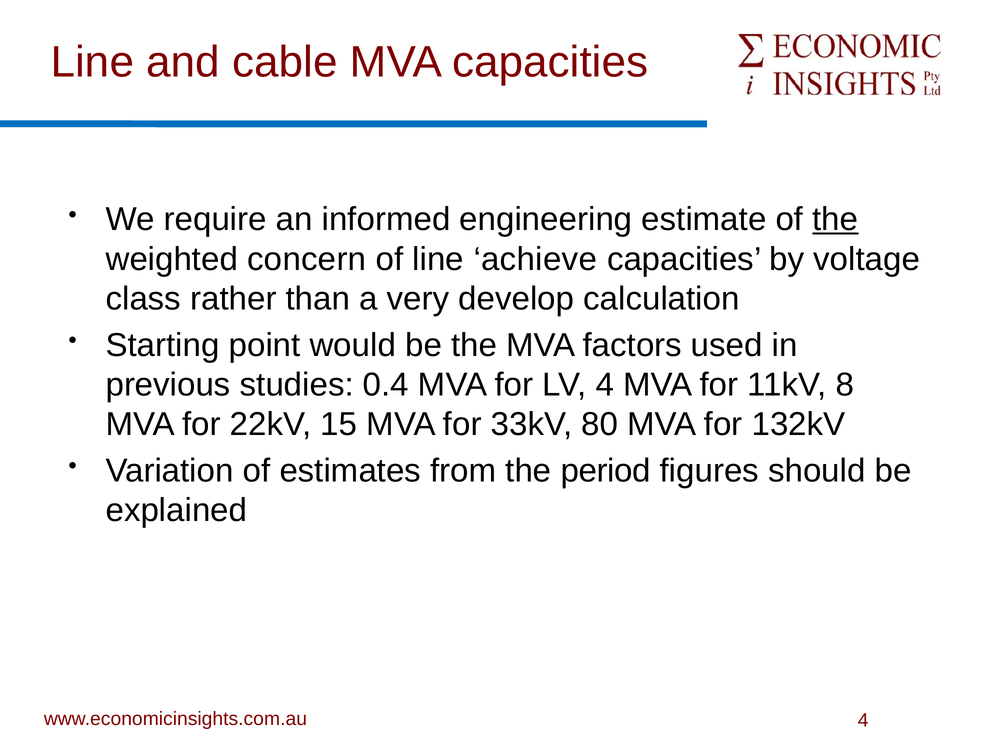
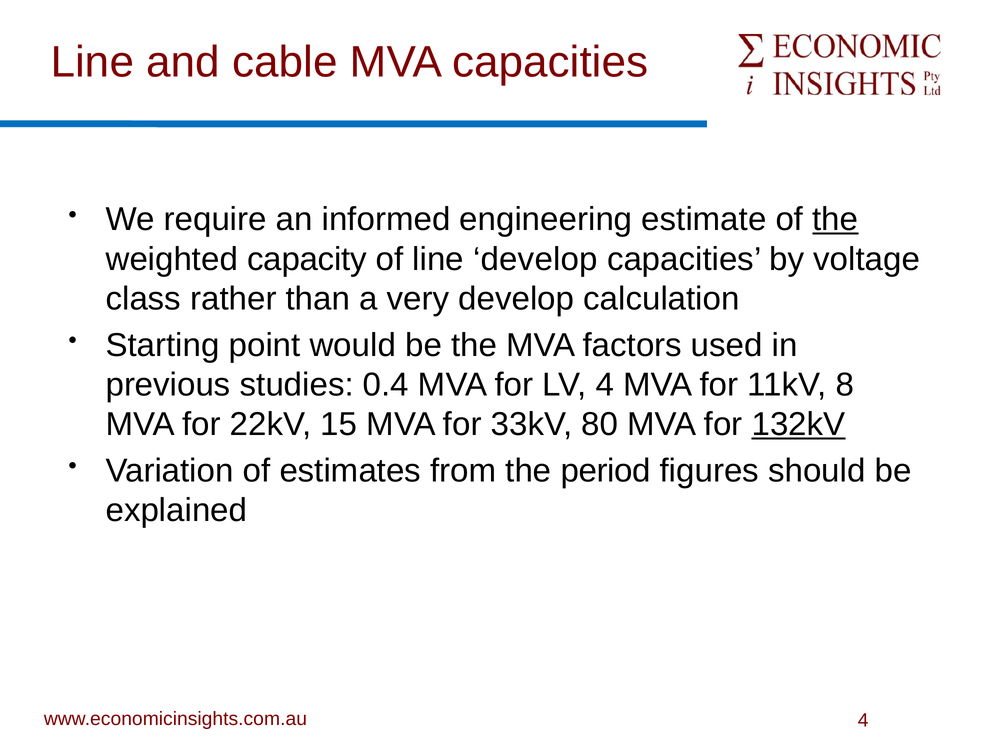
concern: concern -> capacity (307, 259)
line achieve: achieve -> develop (535, 259)
132kV underline: none -> present (799, 425)
